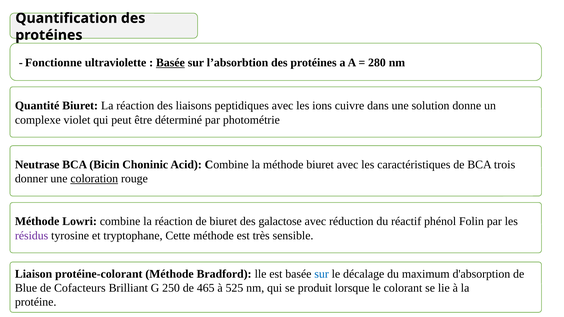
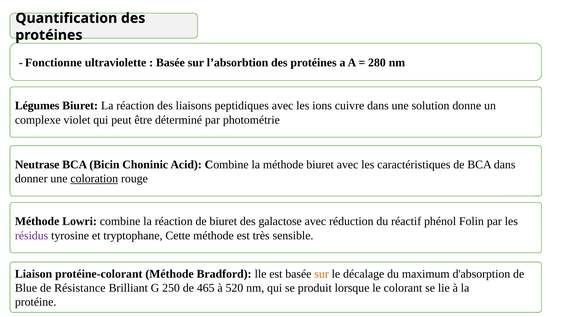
Basée underline: present -> none (170, 63)
Quantité: Quantité -> Légumes (37, 106)
BCA trois: trois -> dans (505, 165)
sur colour: blue -> orange (322, 274)
Cofacteurs: Cofacteurs -> Résistance (80, 288)
525: 525 -> 520 (234, 288)
